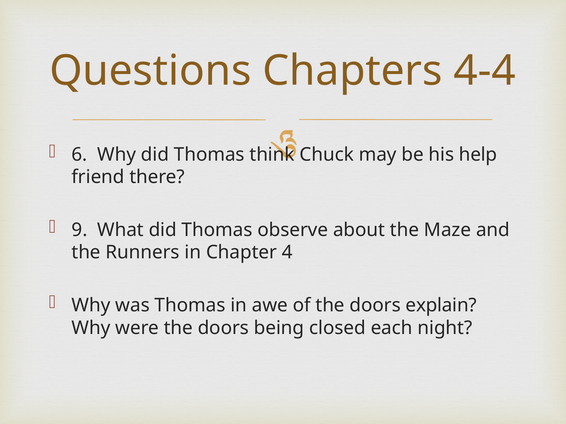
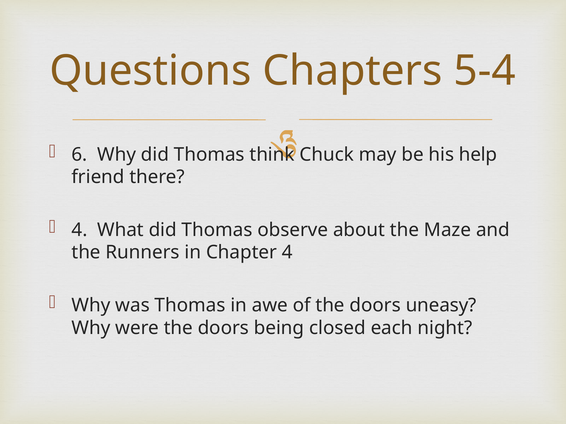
4-4: 4-4 -> 5-4 (485, 71)
9: 9 -> 4 (79, 230)
explain: explain -> uneasy (441, 306)
